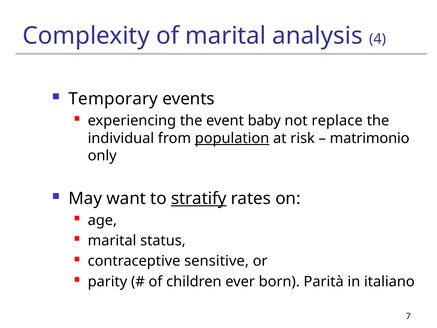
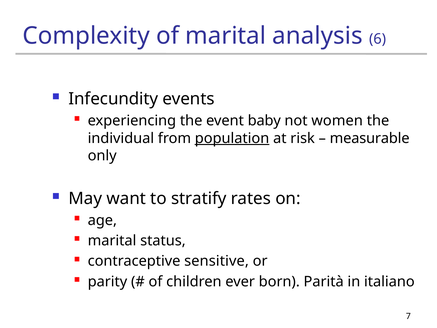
4: 4 -> 6 (378, 39)
Temporary: Temporary -> Infecundity (113, 99)
replace: replace -> women (337, 121)
matrimonio: matrimonio -> measurable (370, 138)
stratify underline: present -> none (199, 198)
